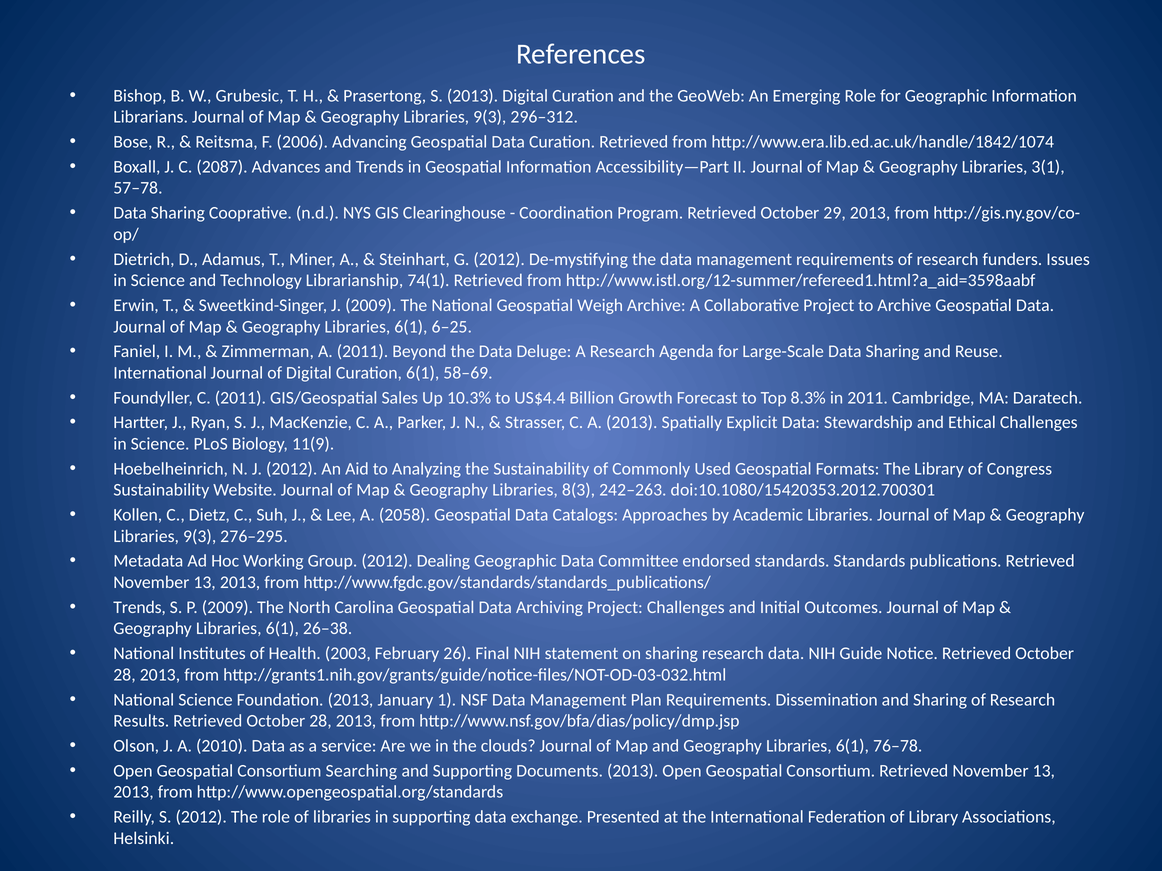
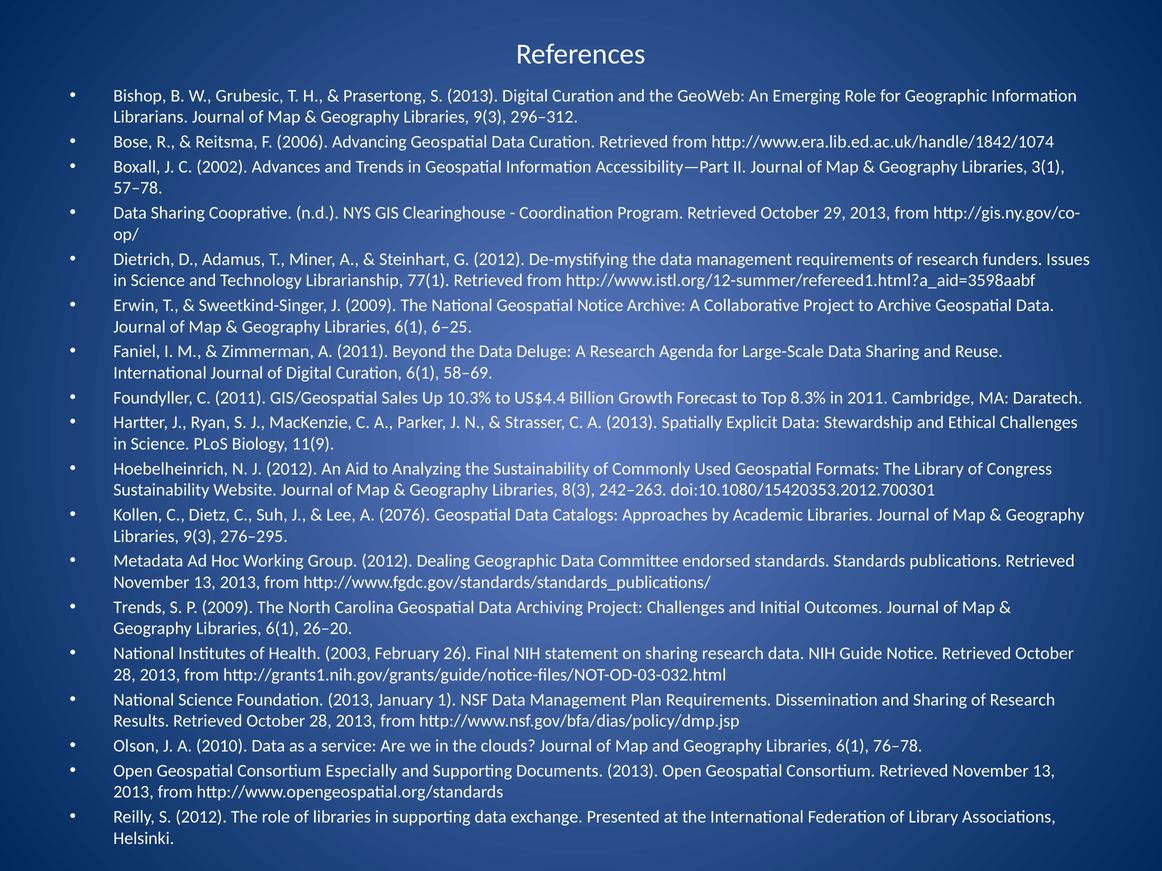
2087: 2087 -> 2002 (222, 167)
74(1: 74(1 -> 77(1 (428, 281)
Geospatial Weigh: Weigh -> Notice (600, 306)
2058: 2058 -> 2076 (405, 515)
26–38: 26–38 -> 26–20 (328, 629)
Searching: Searching -> Especially (361, 771)
